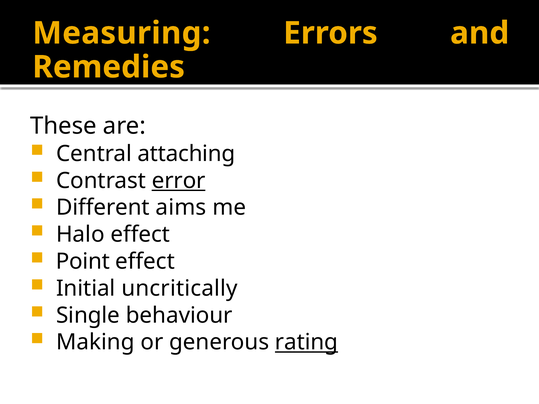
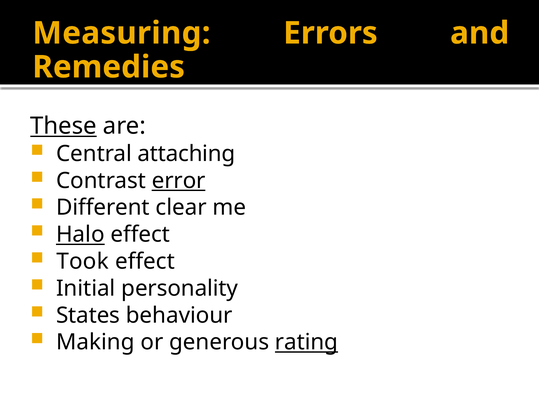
These underline: none -> present (63, 126)
aims: aims -> clear (181, 208)
Halo underline: none -> present (80, 235)
Point: Point -> Took (83, 262)
uncritically: uncritically -> personality (180, 289)
Single: Single -> States (88, 316)
